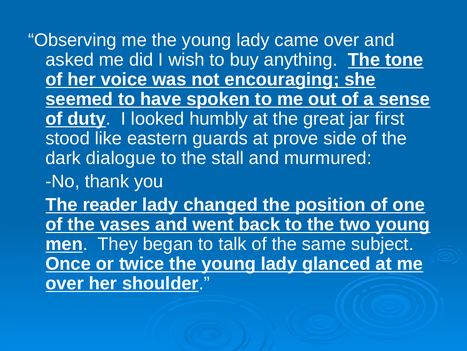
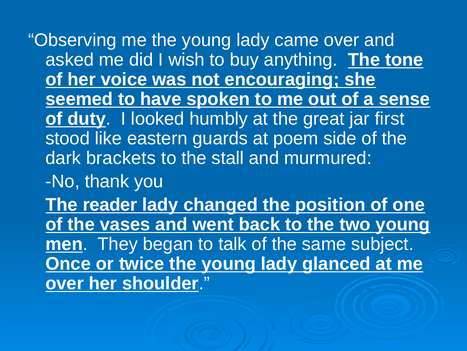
prove: prove -> poem (296, 138)
dialogue: dialogue -> brackets (121, 158)
